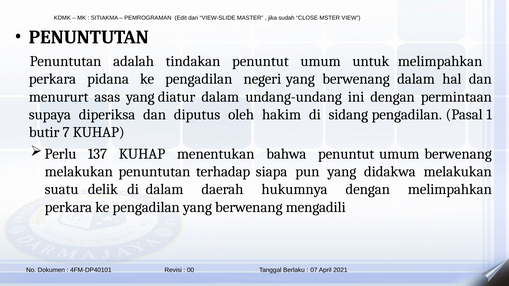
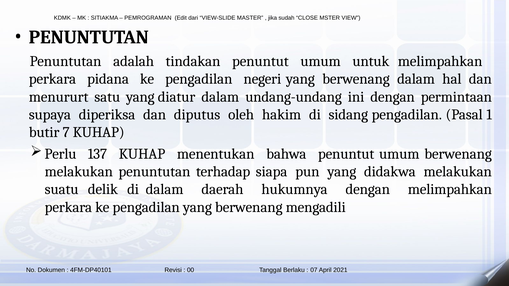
asas: asas -> satu (107, 97)
